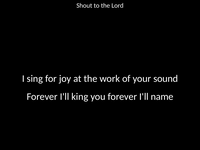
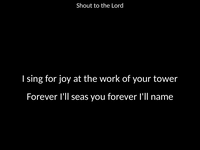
sound: sound -> tower (166, 79)
king: king -> seas (80, 97)
